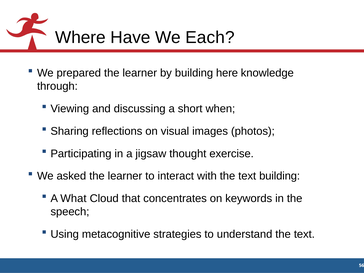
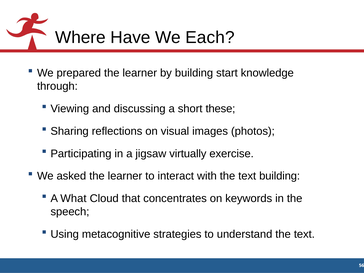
here: here -> start (227, 73)
when: when -> these (220, 109)
thought: thought -> virtually (188, 154)
